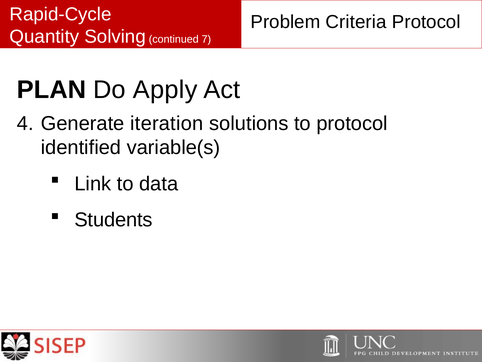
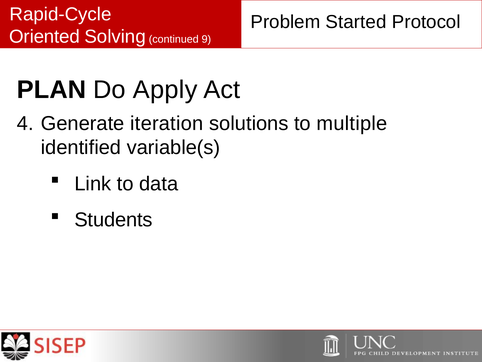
Criteria: Criteria -> Started (356, 22)
Quantity: Quantity -> Oriented (45, 37)
7: 7 -> 9 (206, 39)
to protocol: protocol -> multiple (352, 123)
